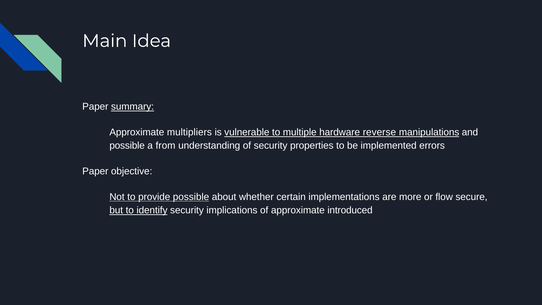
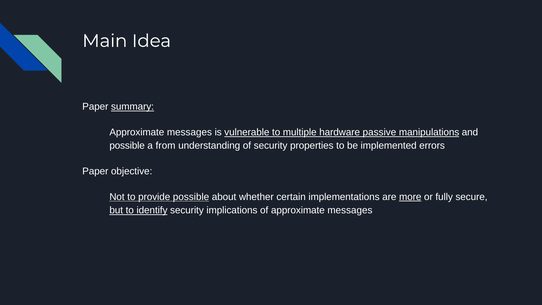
multipliers: multipliers -> messages (189, 132)
reverse: reverse -> passive (379, 132)
more underline: none -> present (410, 197)
flow: flow -> fully (444, 197)
of approximate introduced: introduced -> messages (350, 210)
